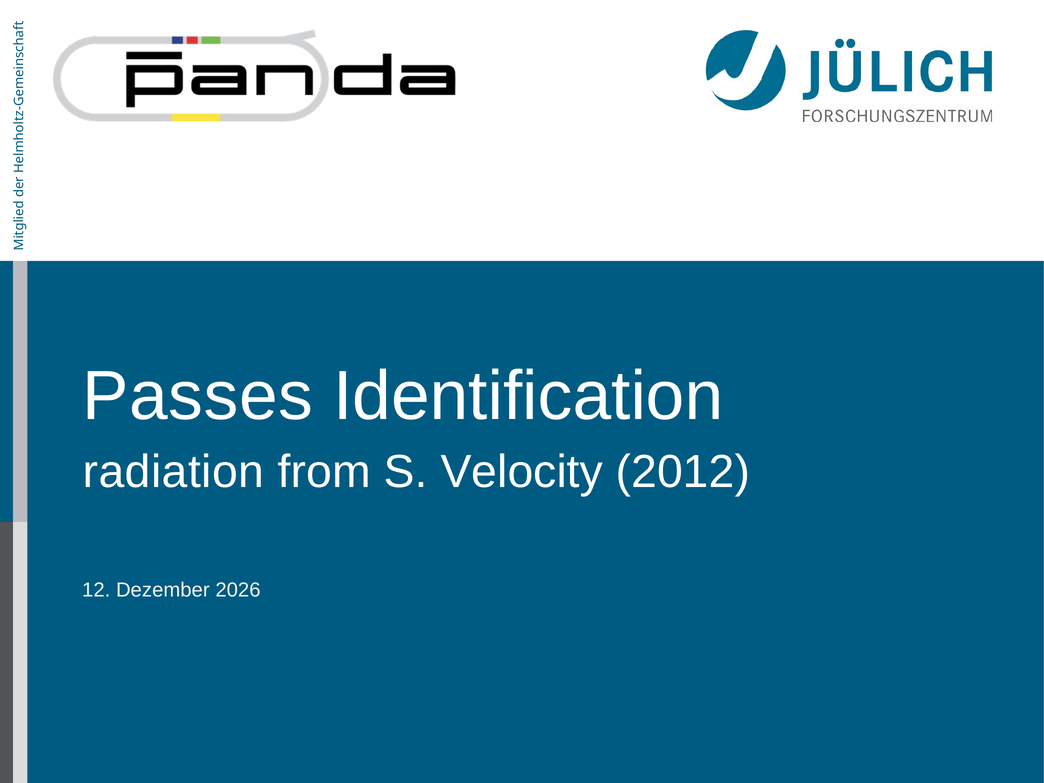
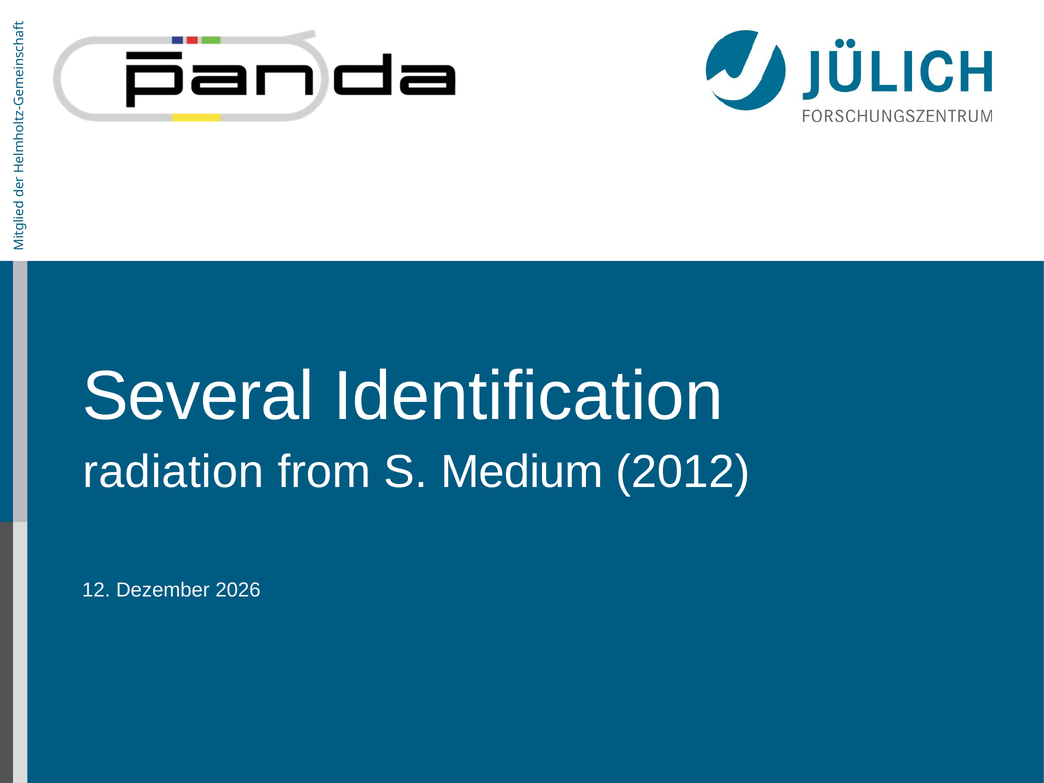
Passes: Passes -> Several (198, 396)
Velocity: Velocity -> Medium (522, 472)
